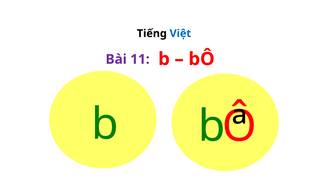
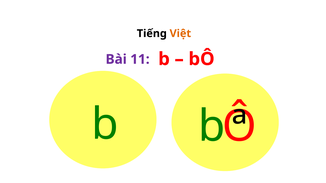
Việt colour: blue -> orange (180, 34)
